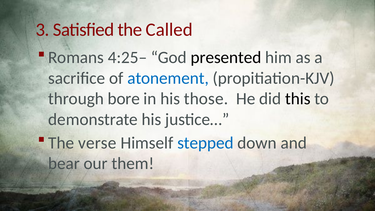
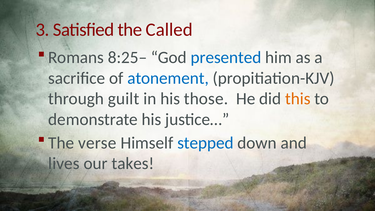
4:25–: 4:25– -> 8:25– (127, 57)
presented colour: black -> blue (226, 57)
bore: bore -> guilt (124, 99)
this colour: black -> orange (298, 99)
bear: bear -> lives (64, 163)
them: them -> takes (133, 163)
